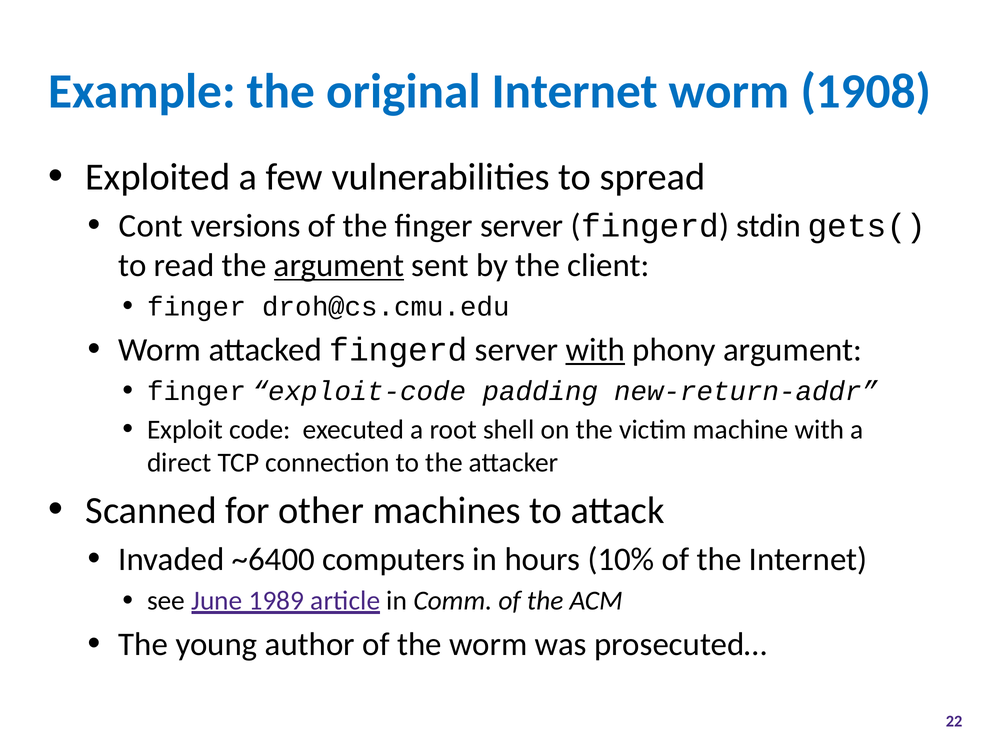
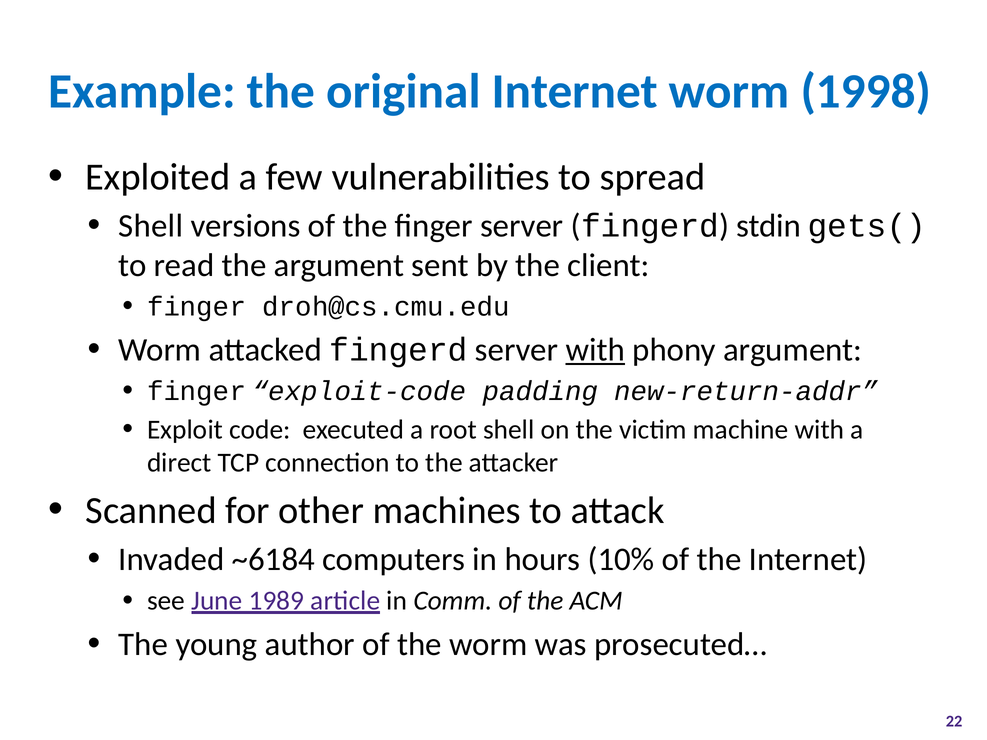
1908: 1908 -> 1998 (866, 92)
Cont: Cont -> Shell (151, 226)
argument underline: present -> none (339, 266)
~6400: ~6400 -> ~6184 (273, 560)
